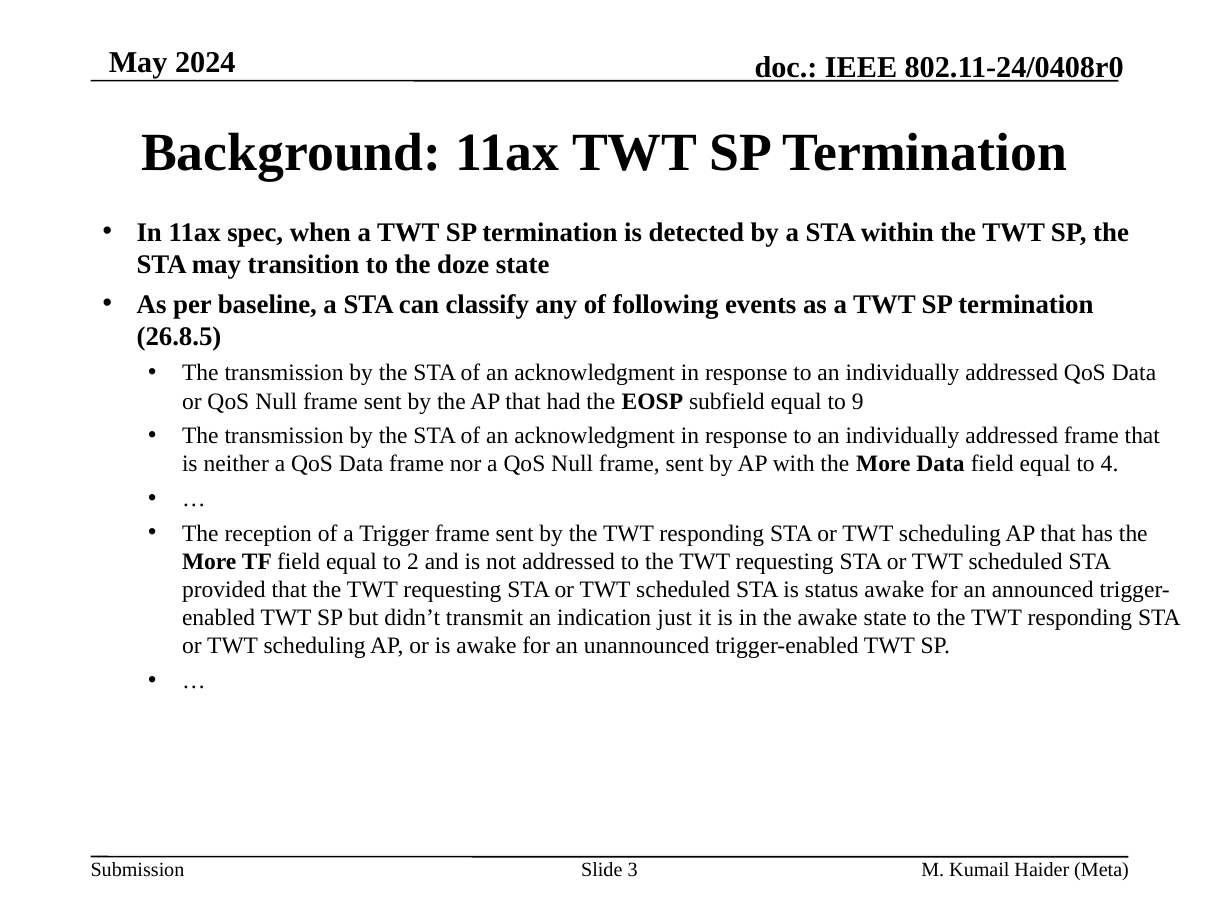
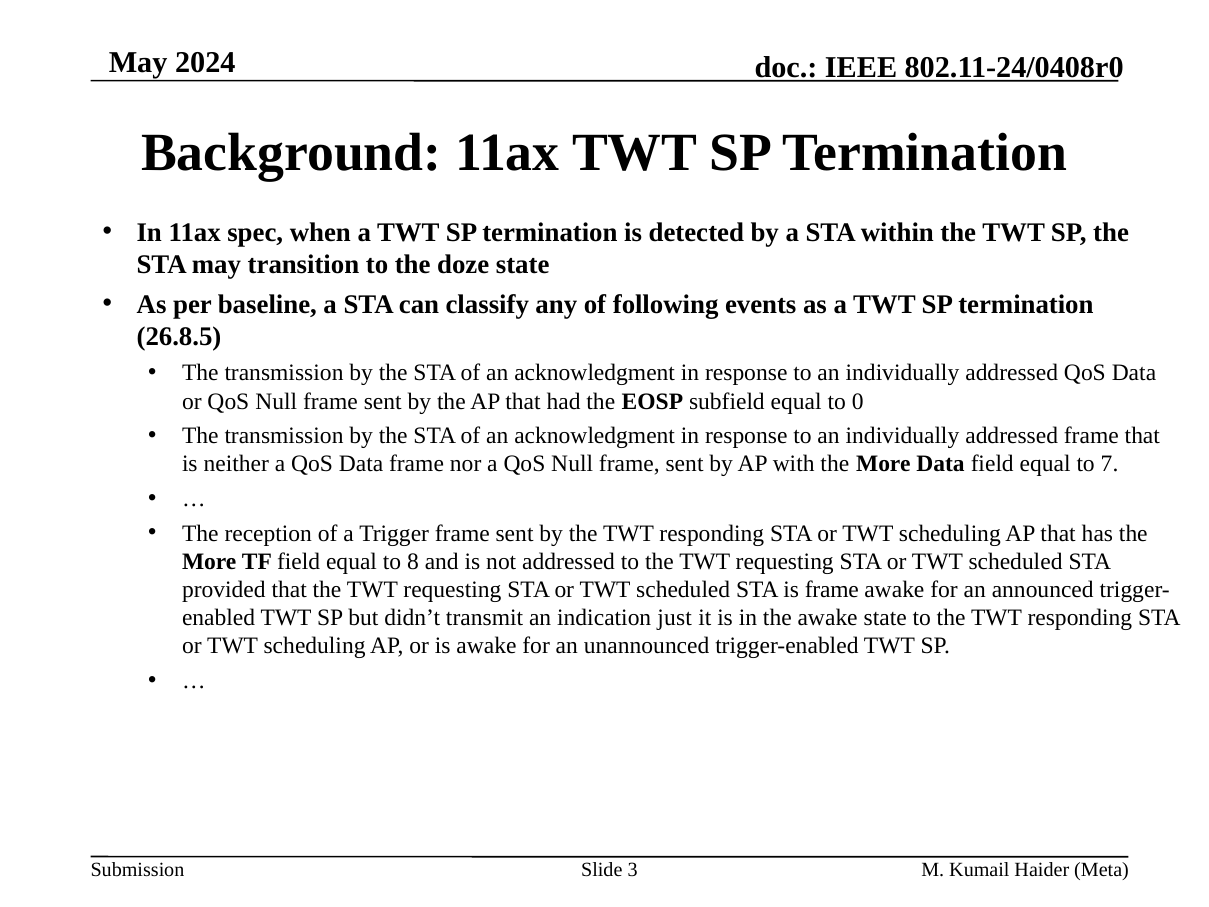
9: 9 -> 0 (858, 401)
4: 4 -> 7 (1110, 464)
2: 2 -> 8 (413, 561)
is status: status -> frame (832, 590)
